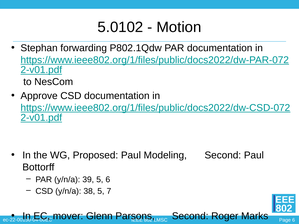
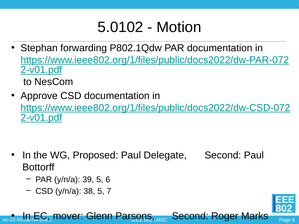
Modeling: Modeling -> Delegate (165, 155)
